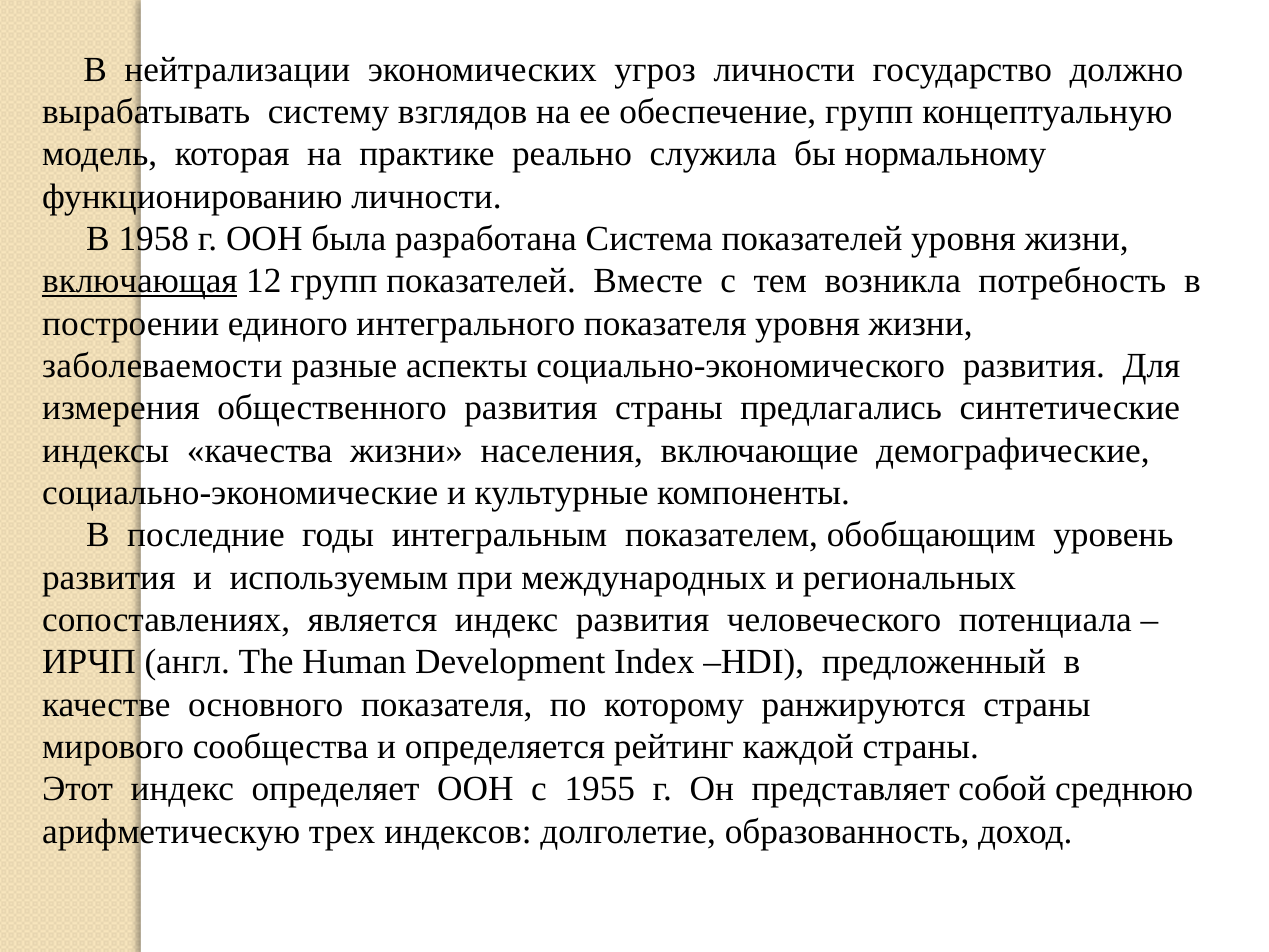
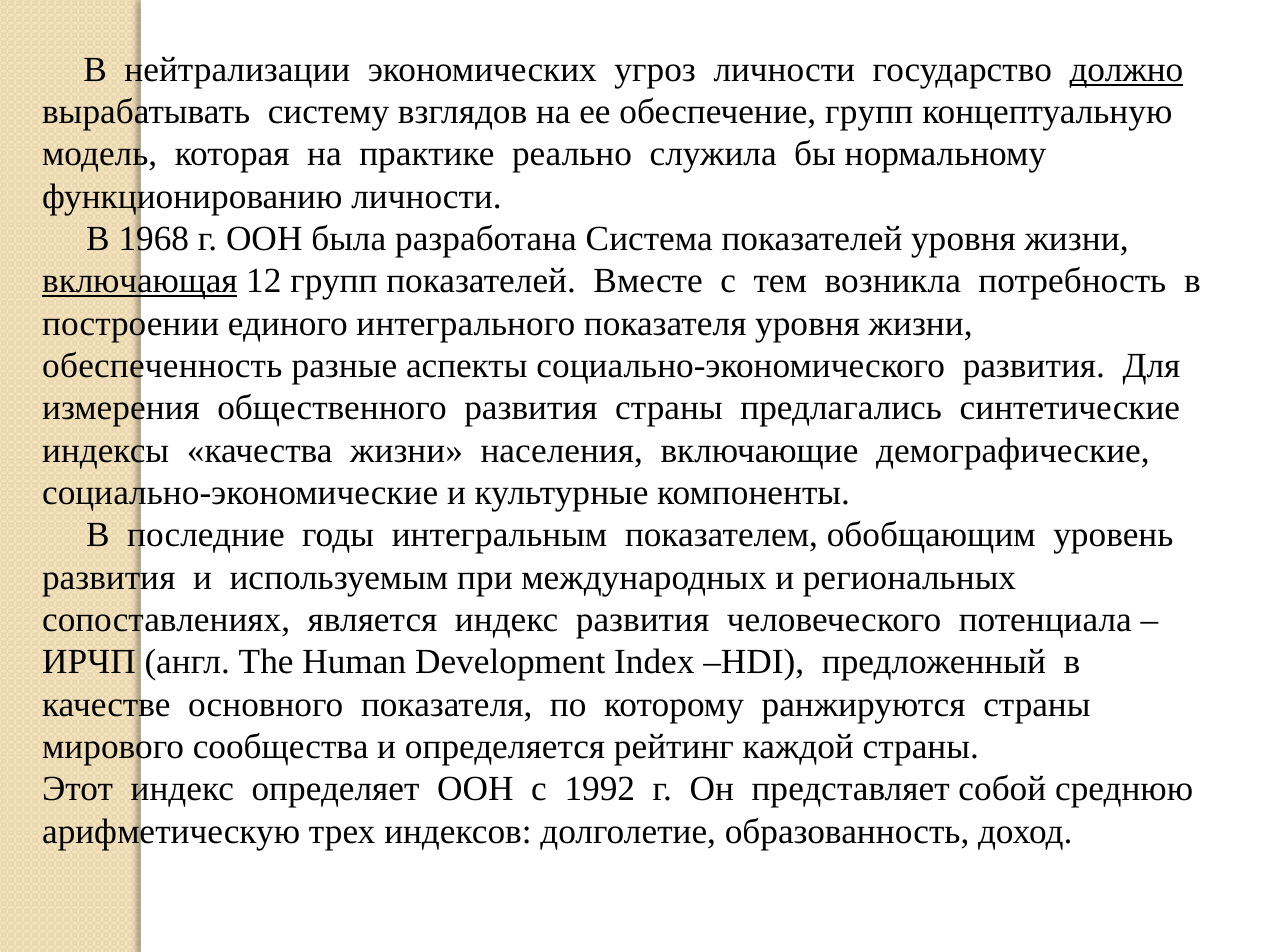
должно underline: none -> present (1126, 70)
1958: 1958 -> 1968 (154, 239)
заболеваемости: заболеваемости -> обеспеченность (162, 366)
1955: 1955 -> 1992 (600, 789)
